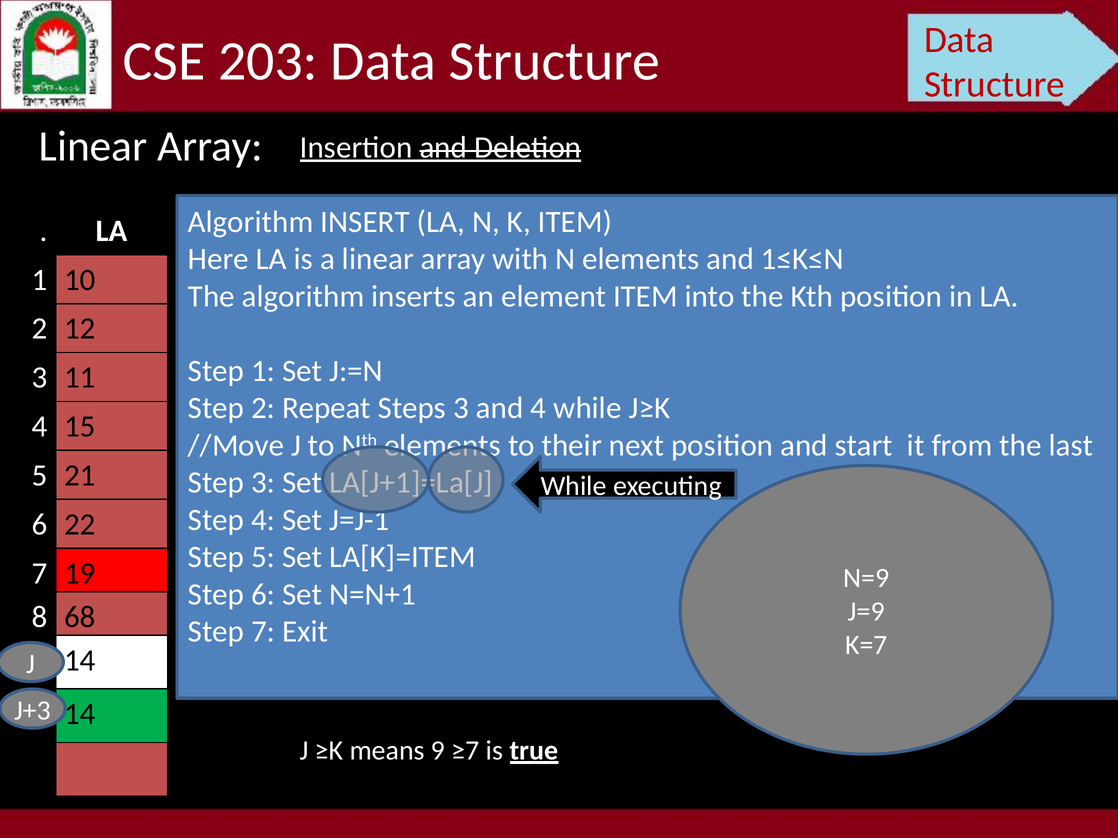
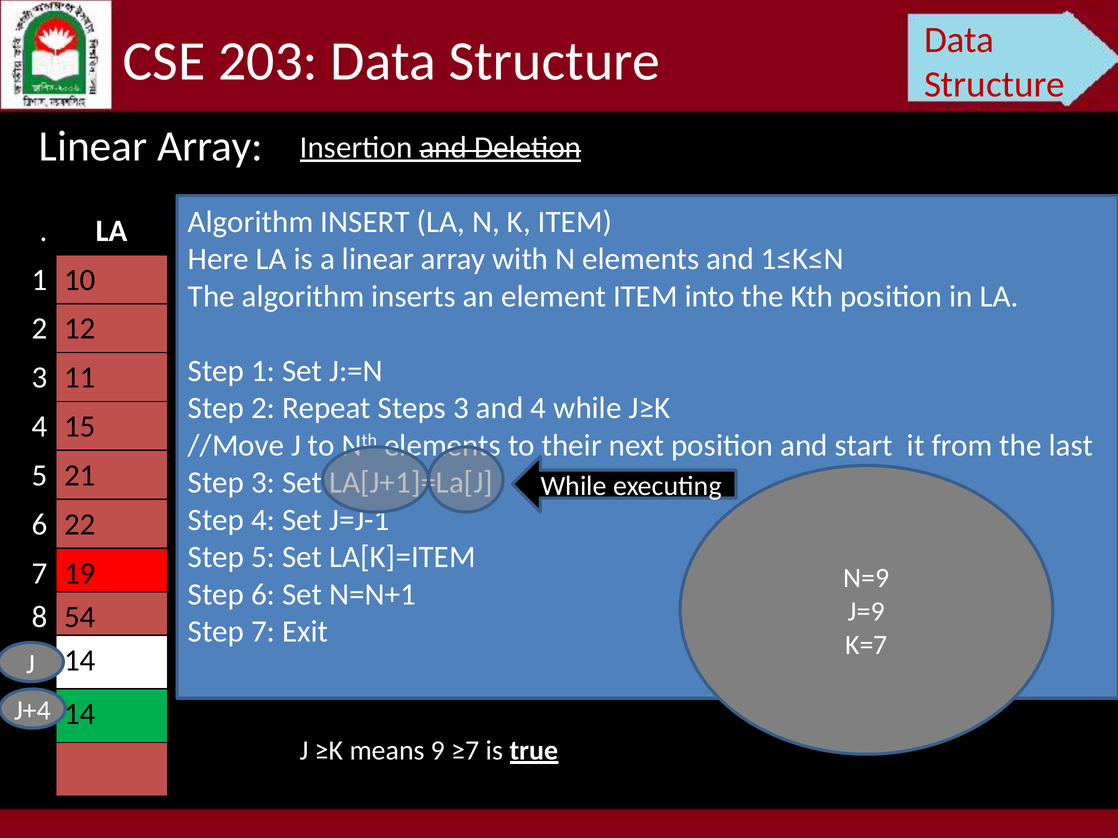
68: 68 -> 54 (80, 617)
J+3: J+3 -> J+4 (33, 711)
